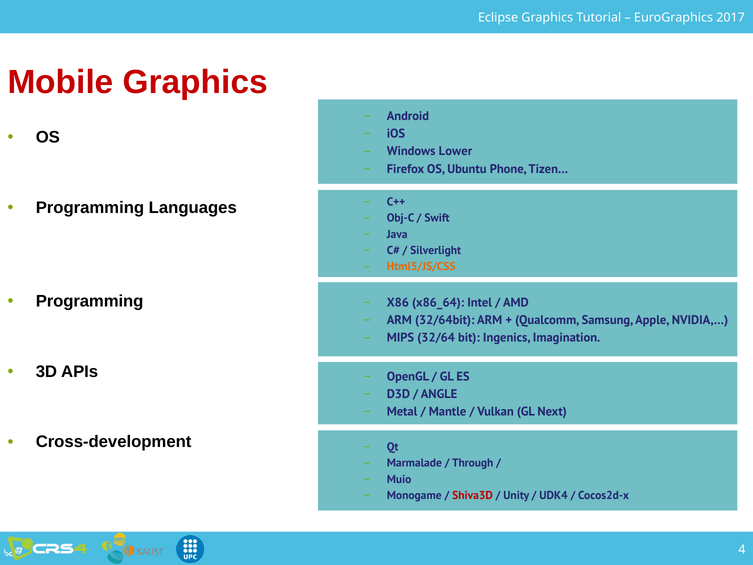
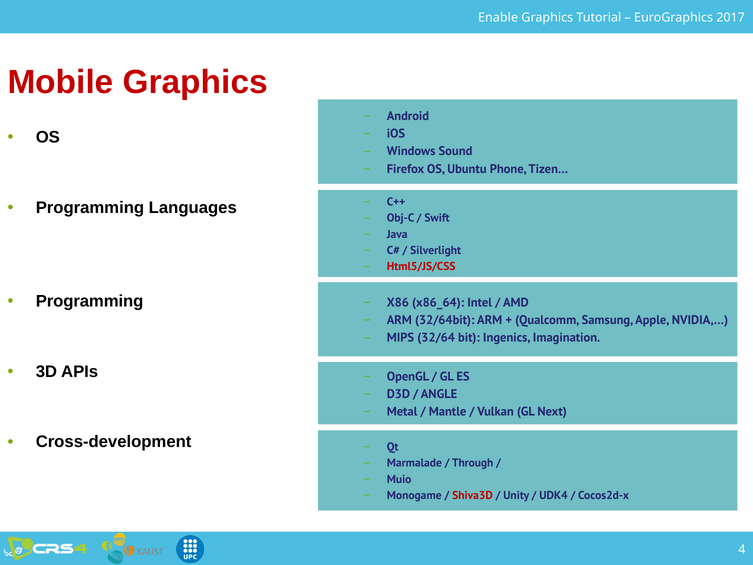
Eclipse: Eclipse -> Enable (498, 18)
Lower: Lower -> Sound (455, 151)
Html5/JS/CSS colour: orange -> red (421, 266)
